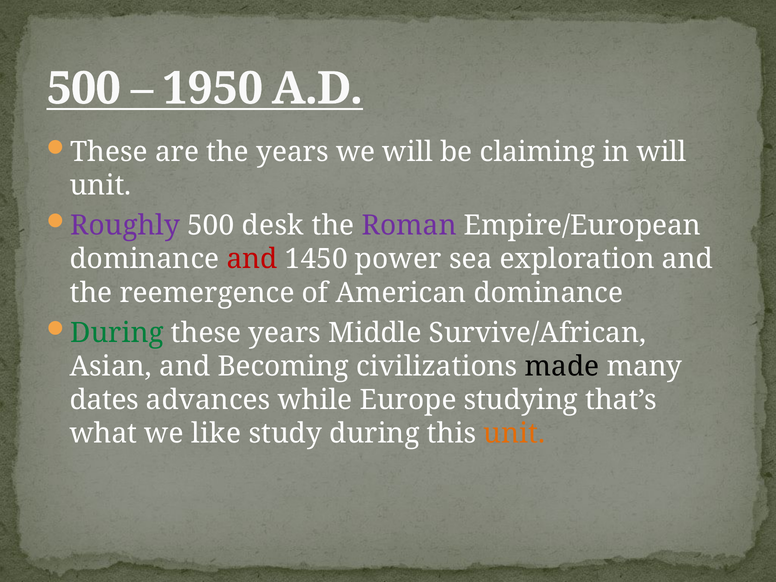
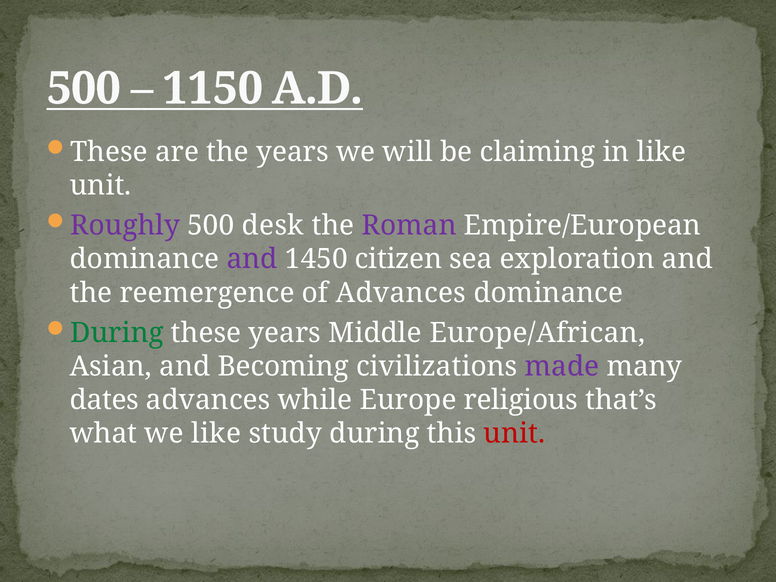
1950: 1950 -> 1150 (213, 89)
in will: will -> like (661, 152)
and colour: red -> purple (252, 259)
power: power -> citizen (399, 259)
of American: American -> Advances (401, 293)
Survive/African: Survive/African -> Europe/African (537, 333)
made colour: black -> purple (562, 367)
studying: studying -> religious (521, 400)
unit colour: orange -> red (514, 434)
